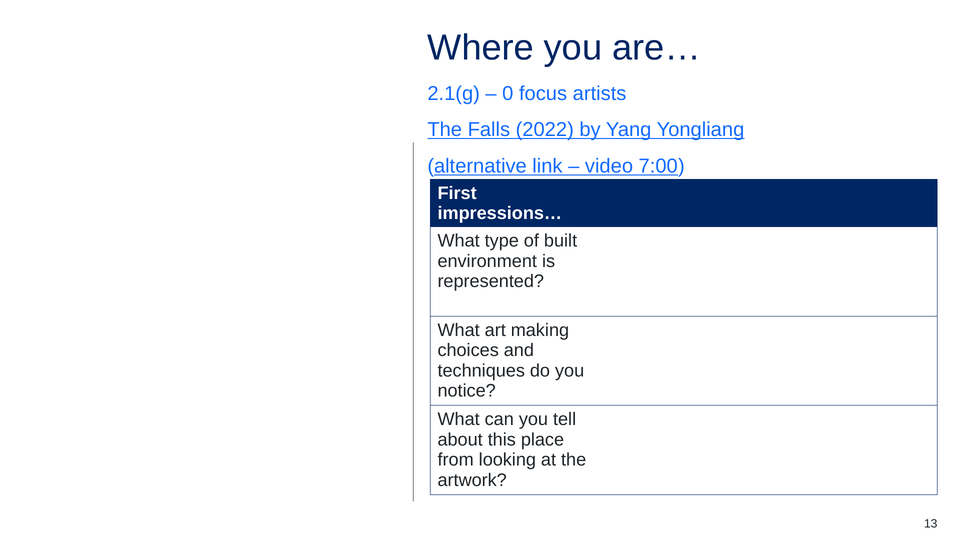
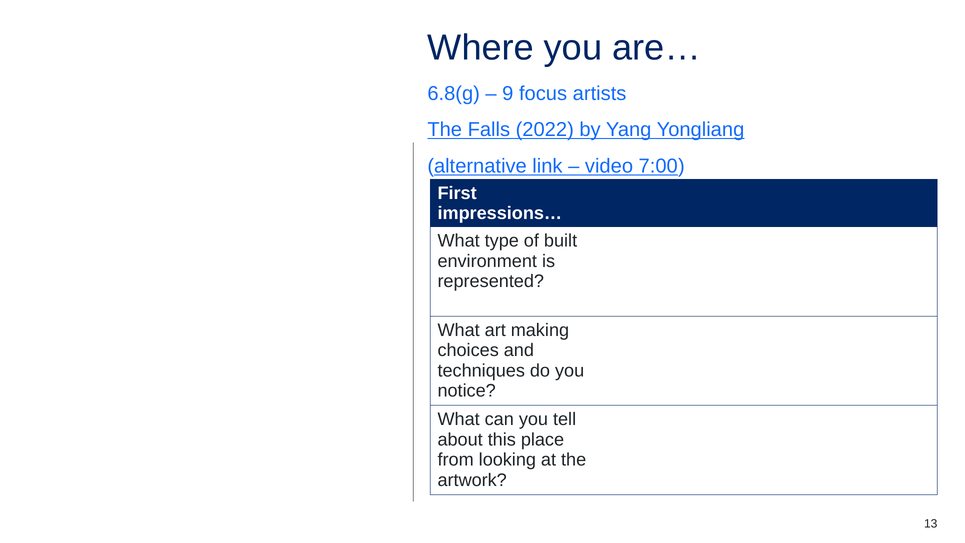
2.1(g: 2.1(g -> 6.8(g (454, 94)
0: 0 -> 9 (508, 94)
